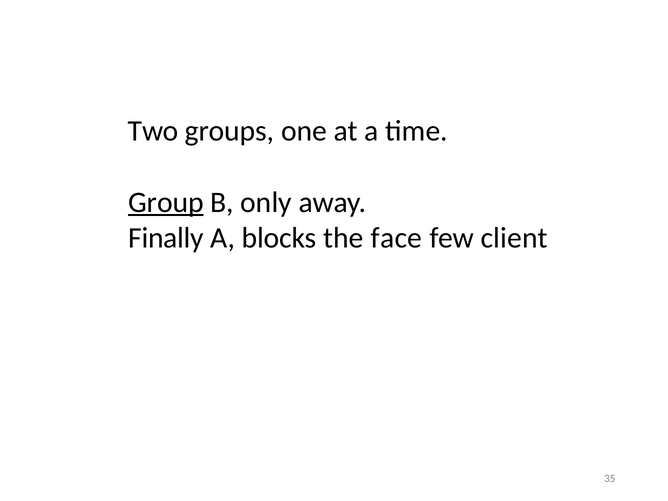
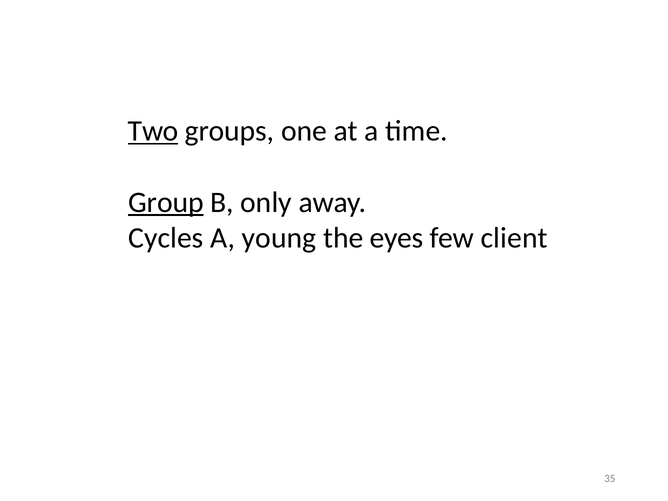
Two underline: none -> present (153, 131)
Finally: Finally -> Cycles (166, 238)
blocks: blocks -> young (279, 238)
face: face -> eyes (397, 238)
